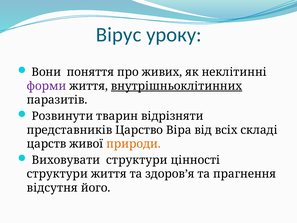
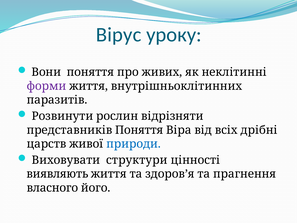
внутрішньоклітинних underline: present -> none (177, 86)
тварин: тварин -> рослин (117, 116)
представників Царство: Царство -> Поняття (139, 130)
складі: складі -> дрібні (259, 130)
природи colour: orange -> blue (134, 144)
структури: структури -> виявляють (57, 174)
відсутня: відсутня -> власного (52, 188)
